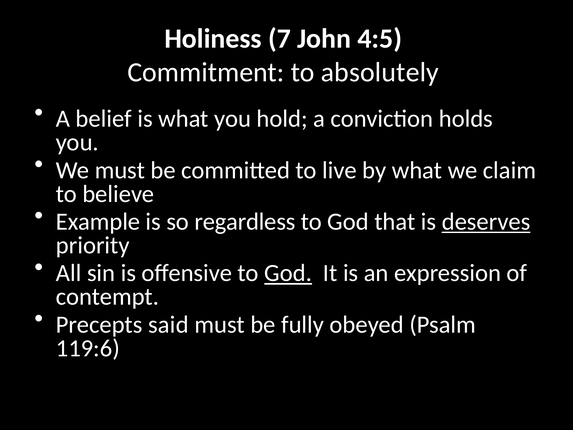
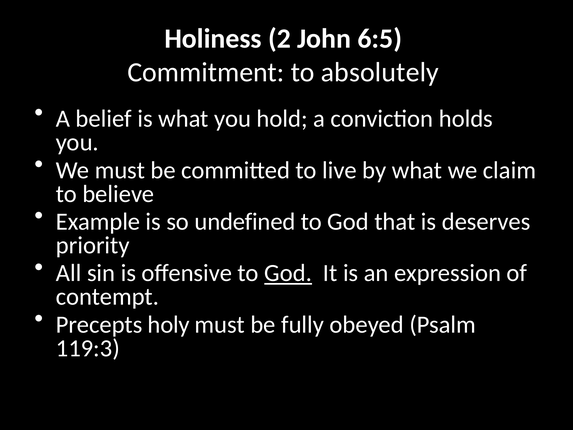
7: 7 -> 2 (279, 39)
4:5: 4:5 -> 6:5 (380, 39)
regardless: regardless -> undefined (245, 222)
deserves underline: present -> none (486, 222)
said: said -> holy (169, 324)
119:6: 119:6 -> 119:3 (88, 348)
